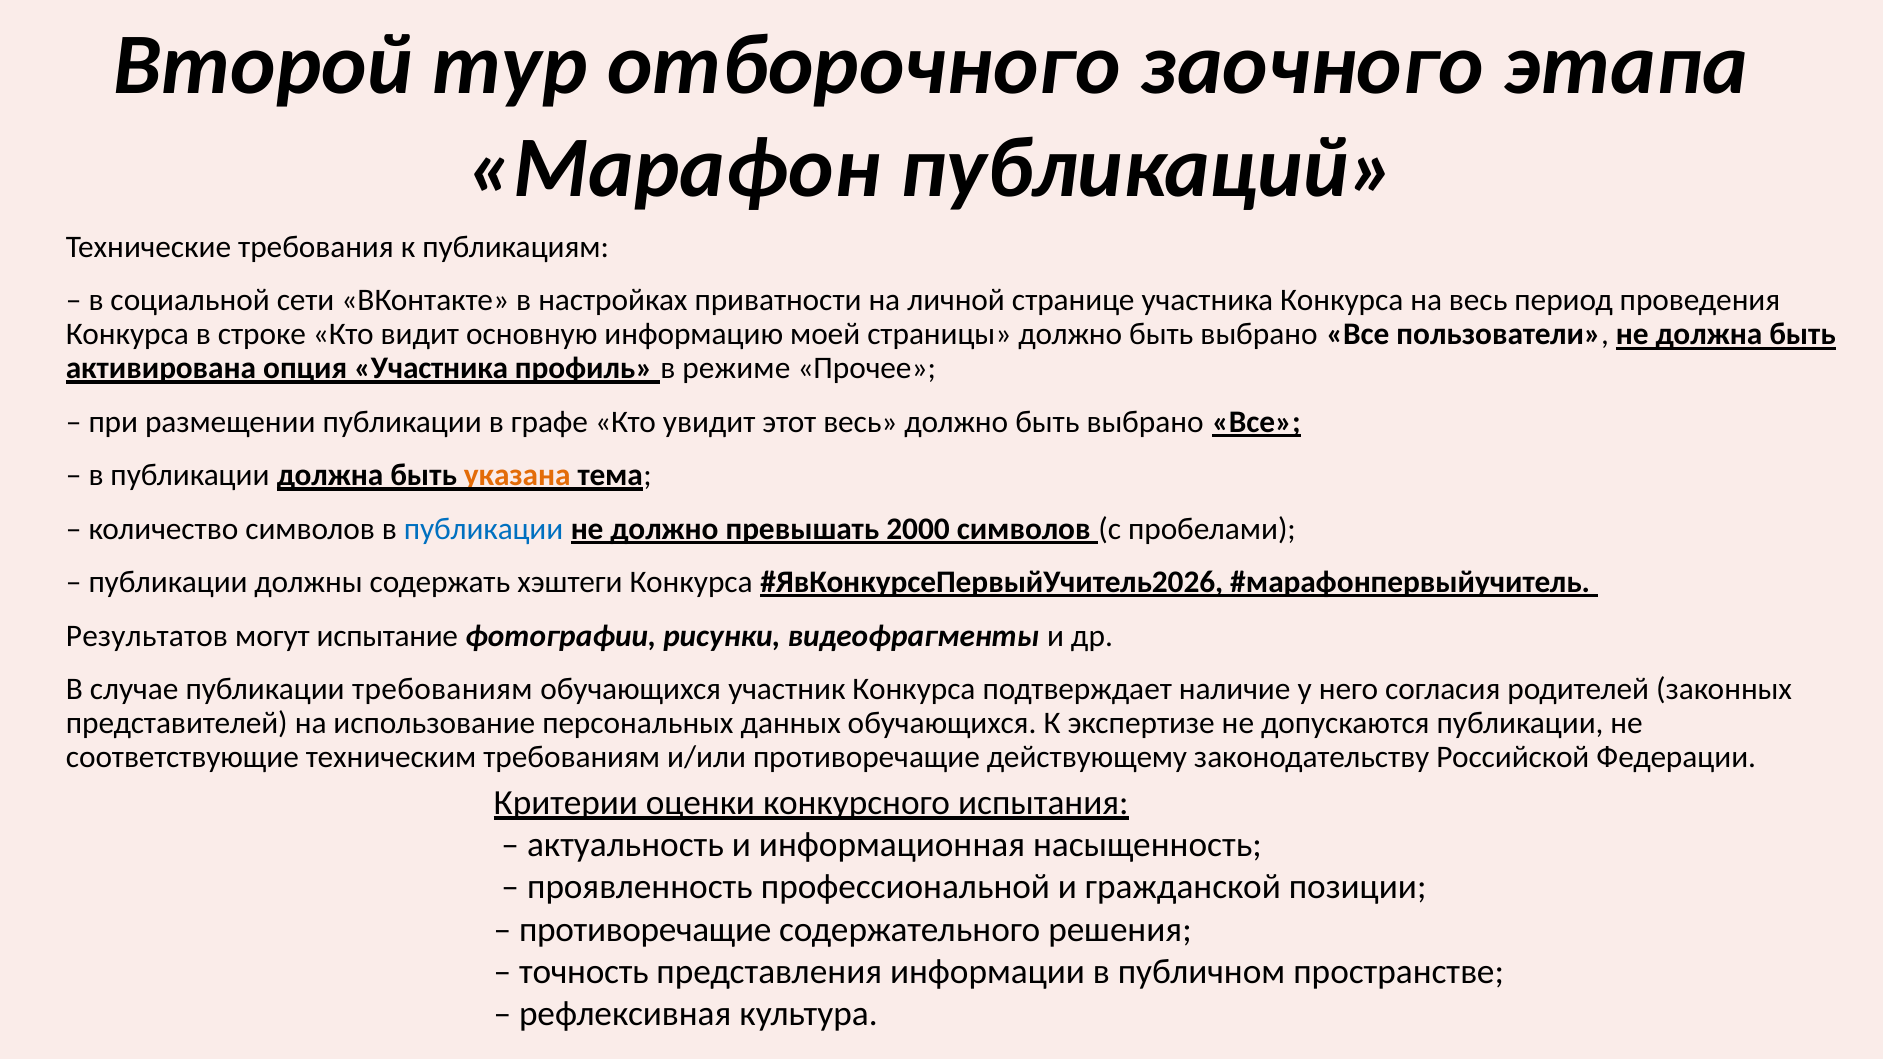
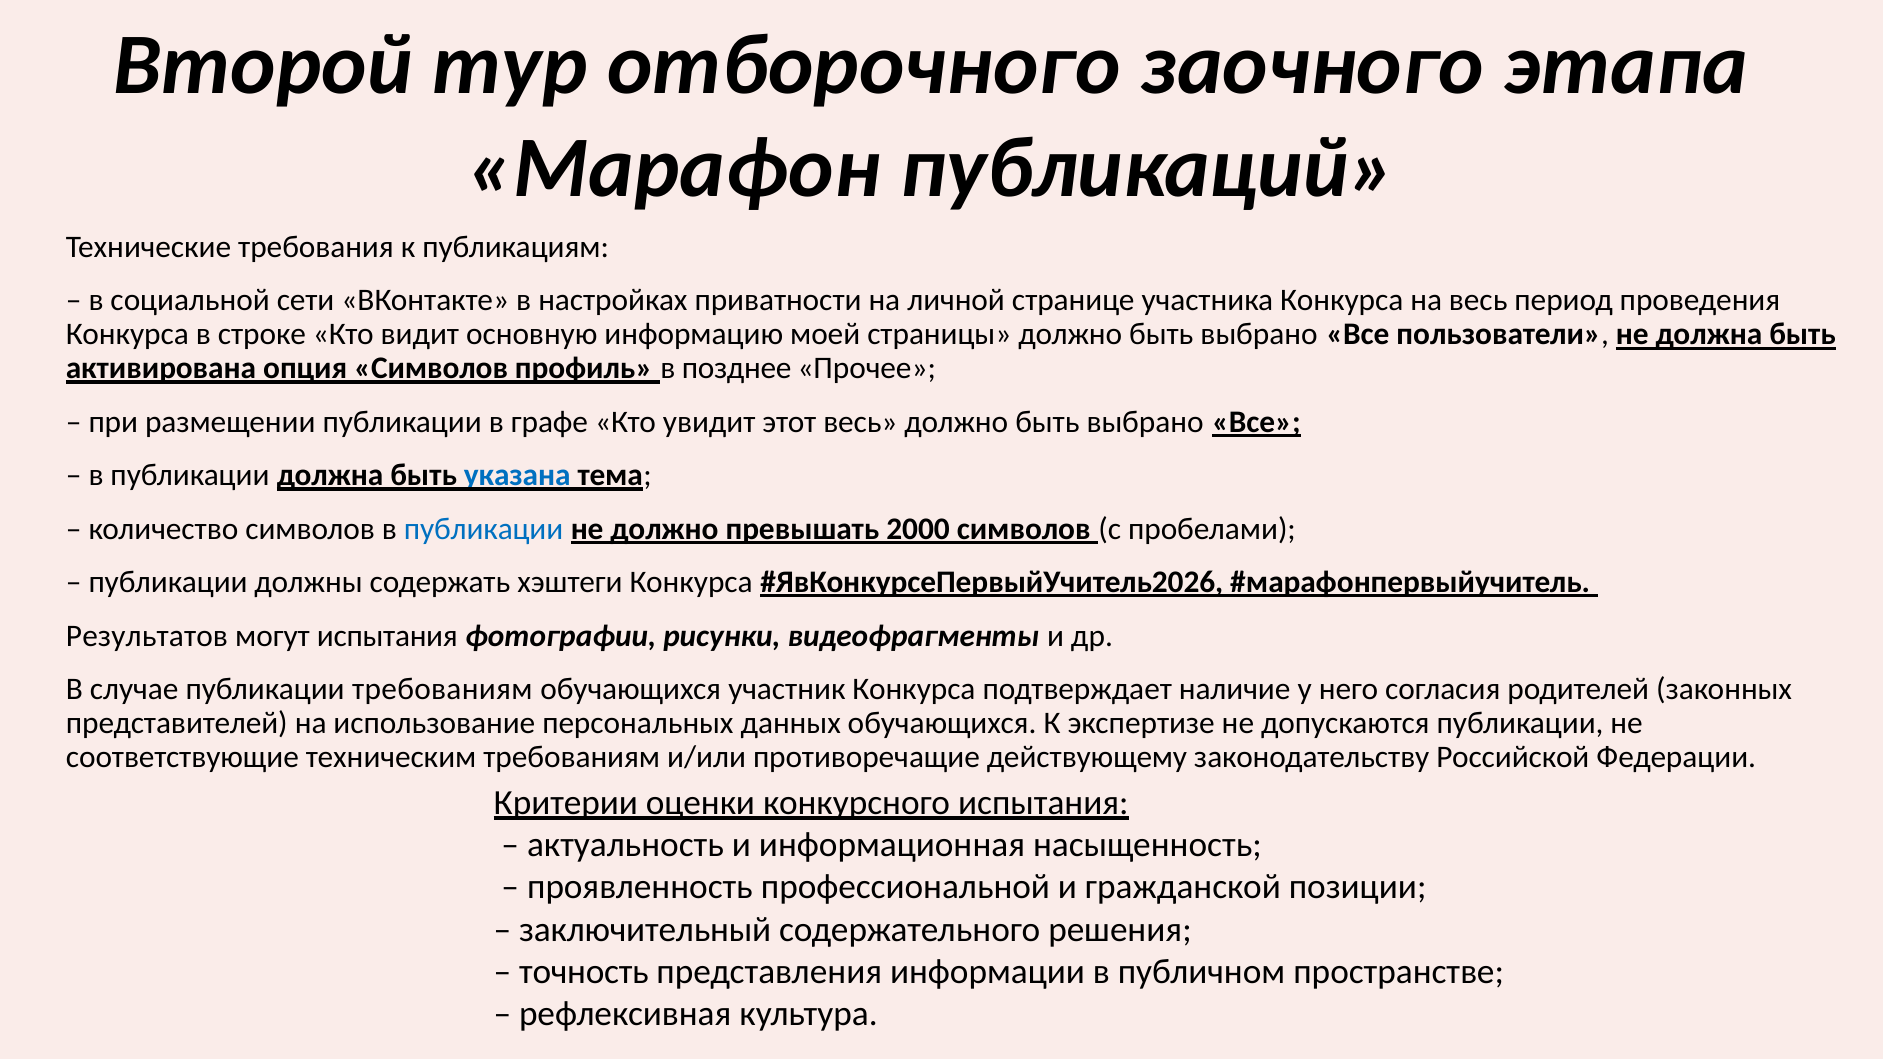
опция Участника: Участника -> Символов (431, 368)
режиме: режиме -> позднее (737, 368)
указана colour: orange -> blue (517, 475)
могут испытание: испытание -> испытания (387, 636)
противоречащие: противоречащие -> заключительный (645, 930)
